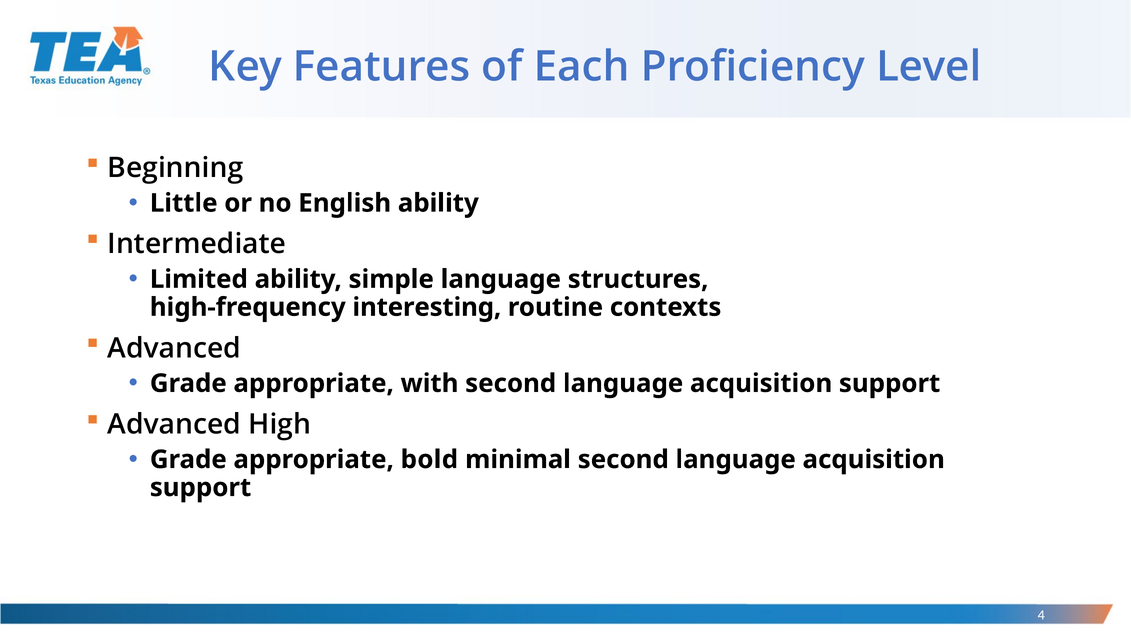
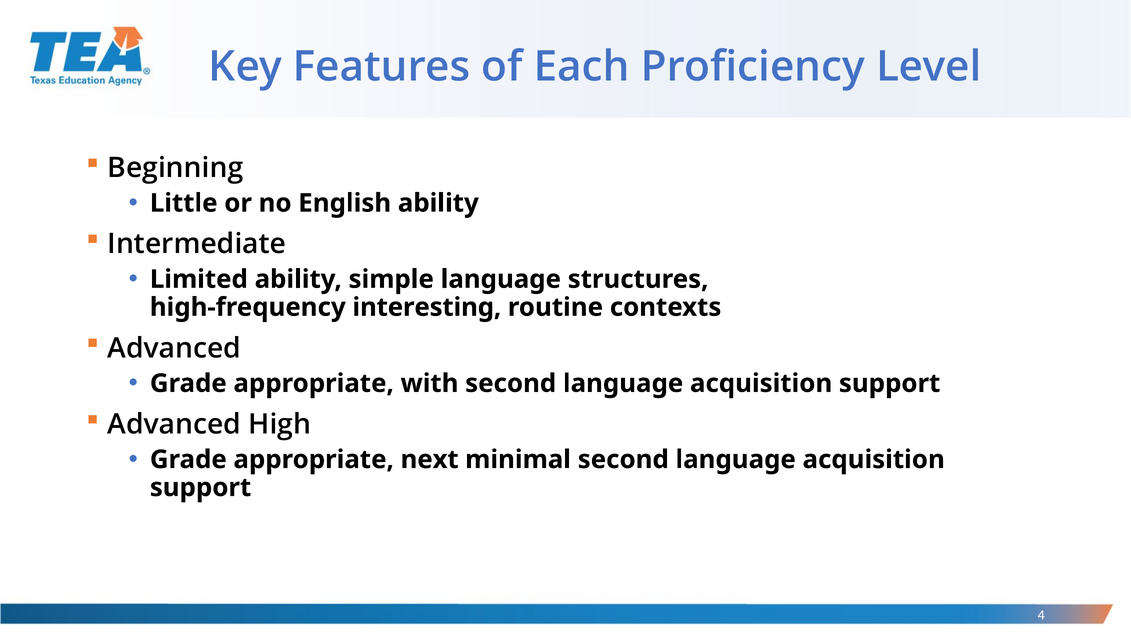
bold: bold -> next (430, 460)
